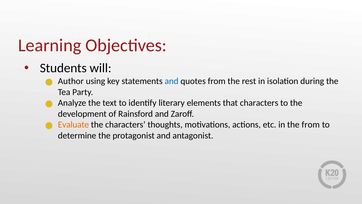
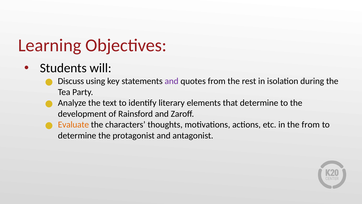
Author: Author -> Discuss (71, 81)
and colour: blue -> purple (172, 81)
that characters: characters -> determine (259, 103)
